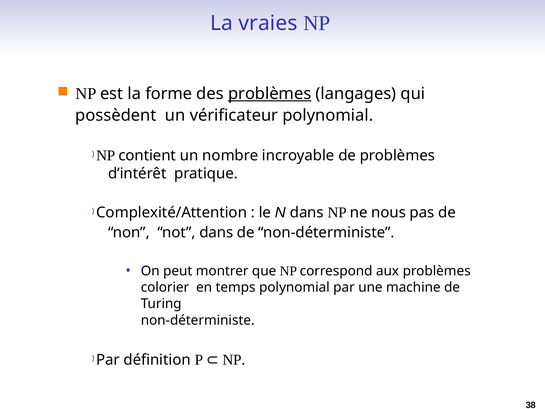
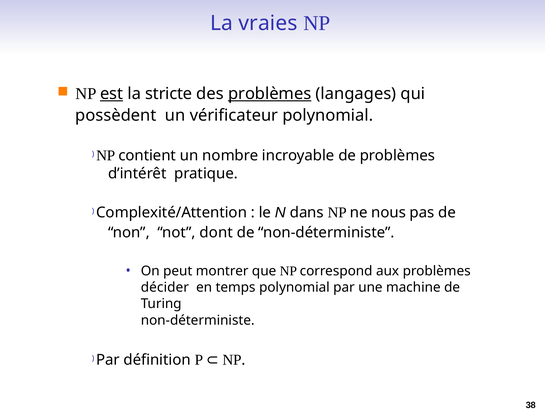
est underline: none -> present (112, 94)
forme: forme -> stricte (169, 94)
not dans: dans -> dont (216, 232)
colorier: colorier -> décider (165, 288)
